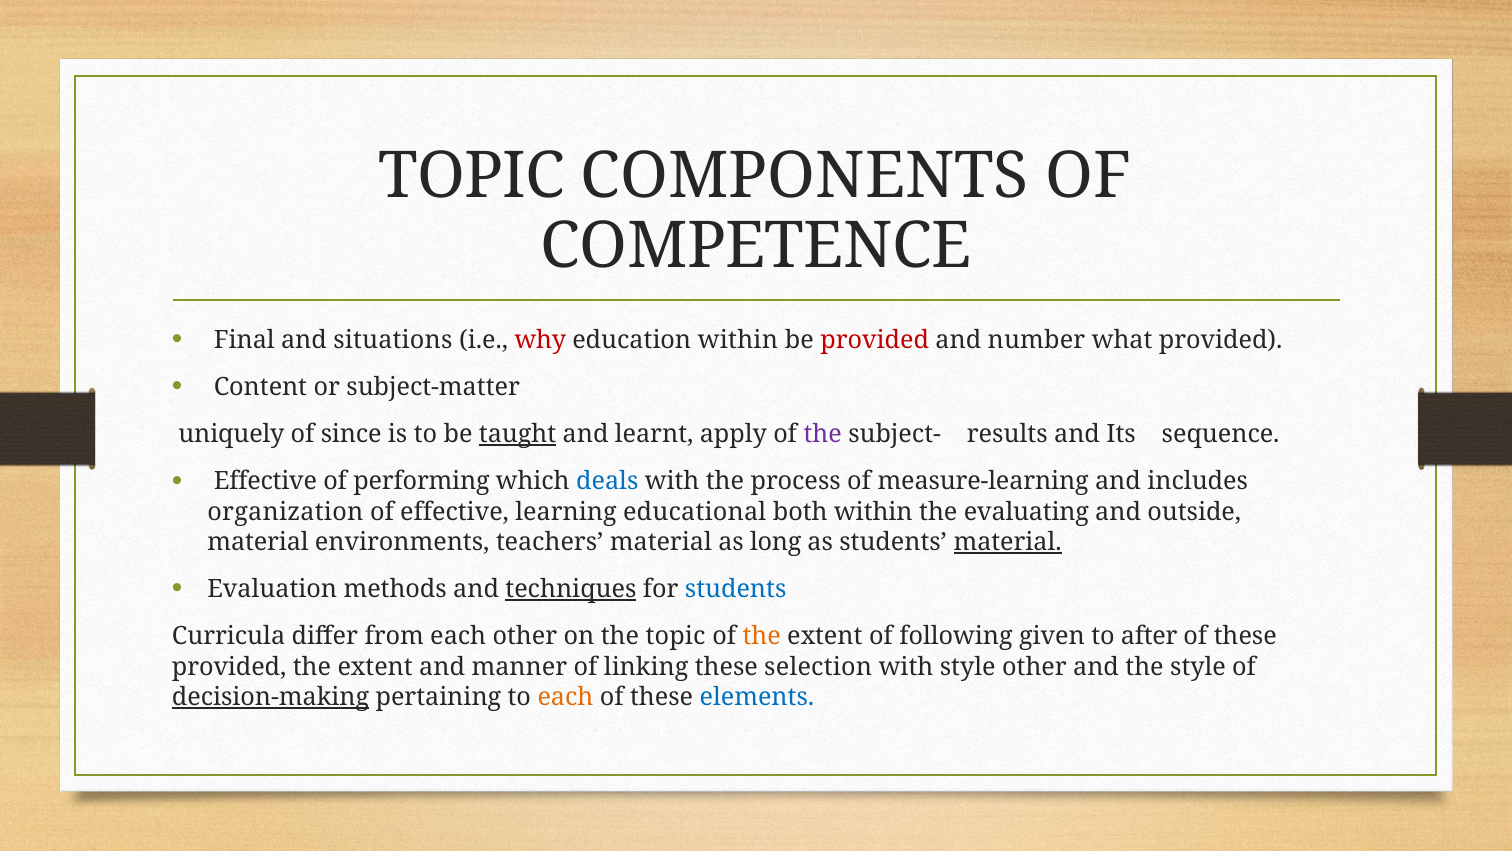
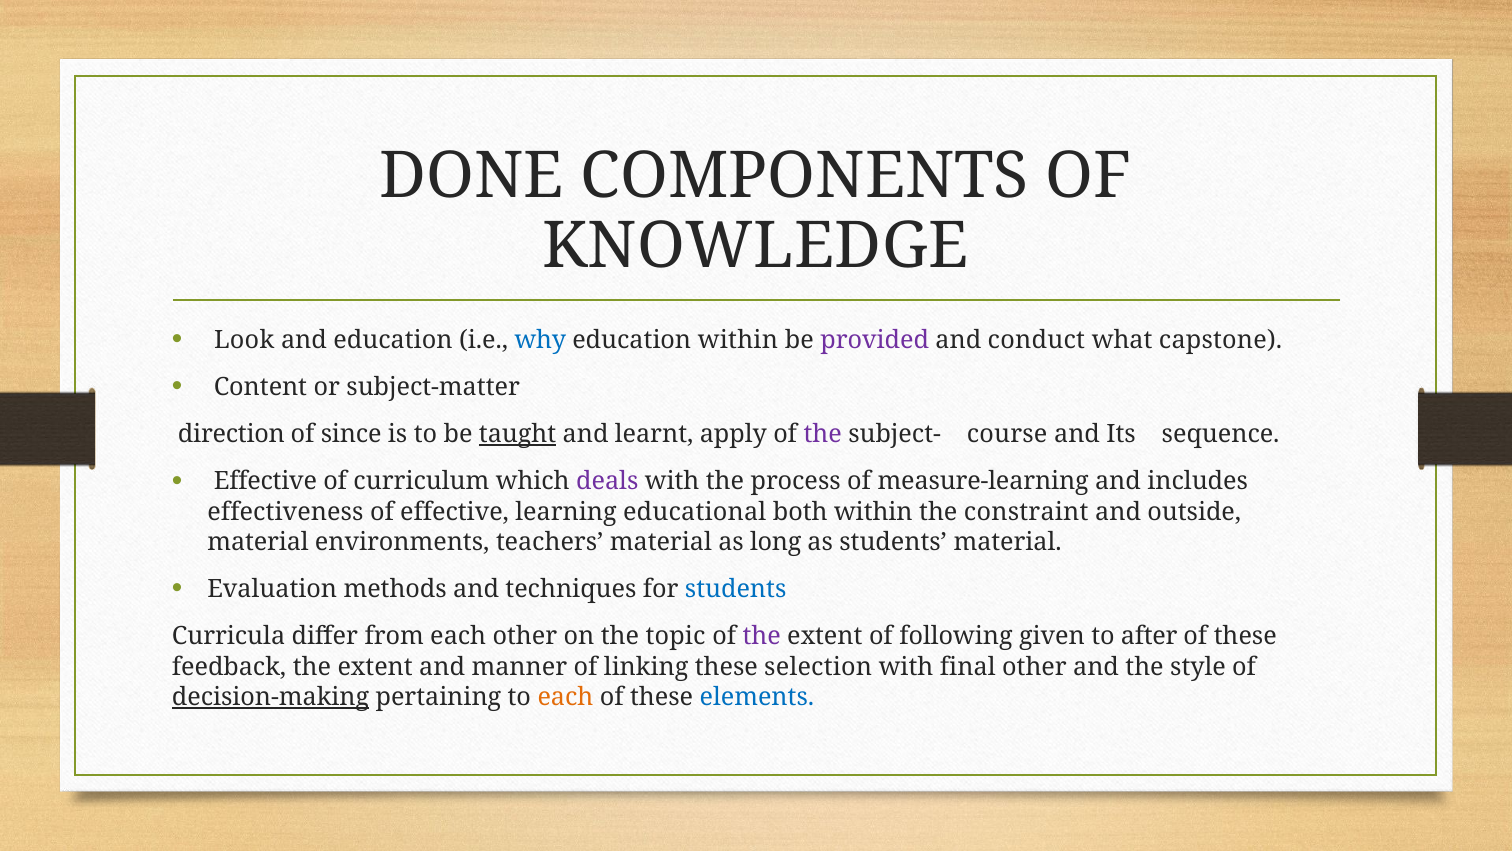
TOPIC: TOPIC -> DONE (471, 176)
COMPETENCE: COMPETENCE -> KNOWLEDGE (756, 246)
Final: Final -> Look (244, 340)
and situations: situations -> education (393, 340)
why colour: red -> blue (540, 340)
provided colour: red -> purple (875, 340)
number: number -> conduct (1036, 340)
what provided: provided -> capstone (1221, 340)
uniquely: uniquely -> direction (231, 434)
results: results -> course (1007, 434)
performing: performing -> curriculum (421, 481)
deals colour: blue -> purple (607, 481)
organization: organization -> effectiveness (285, 512)
evaluating: evaluating -> constraint (1026, 512)
material underline: present -> none (1008, 542)
techniques underline: present -> none (571, 589)
the colour: orange -> purple (762, 636)
provided: provided -> feedback (229, 667)
with style: style -> final (968, 667)
